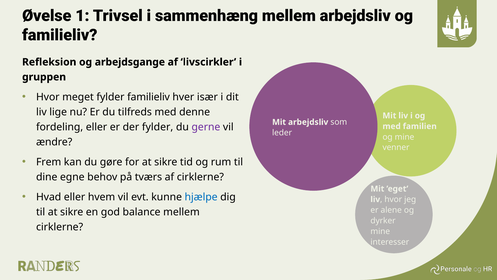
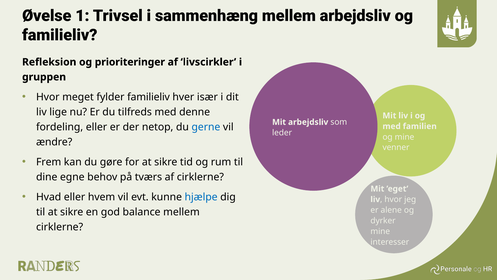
arbejdsgange: arbejdsgange -> prioriteringer (130, 62)
der fylder: fylder -> netop (158, 127)
gerne colour: purple -> blue (206, 127)
